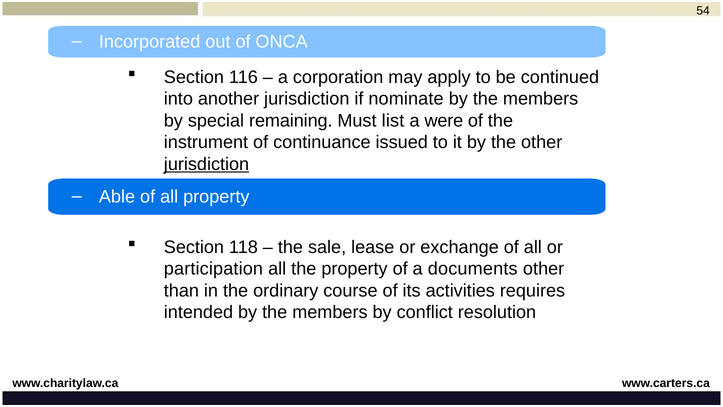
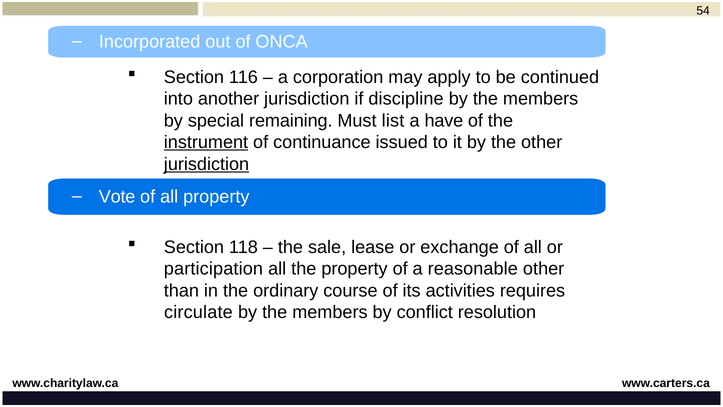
nominate: nominate -> discipline (406, 99)
were: were -> have (444, 121)
instrument underline: none -> present (206, 142)
Able: Able -> Vote (117, 196)
documents: documents -> reasonable (473, 269)
intended: intended -> circulate (198, 312)
